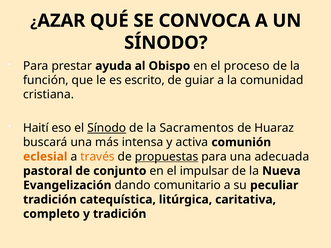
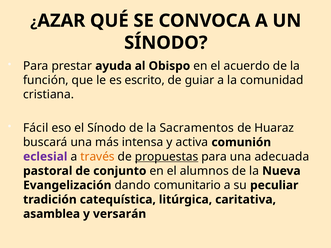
proceso: proceso -> acuerdo (247, 66)
Haití: Haití -> Fácil (36, 128)
Sínodo underline: present -> none (107, 128)
eclesial colour: orange -> purple (45, 157)
impulsar: impulsar -> alumnos (204, 171)
completo: completo -> asamblea (52, 214)
y tradición: tradición -> versarán (120, 214)
